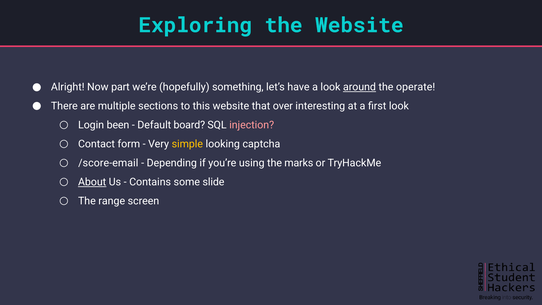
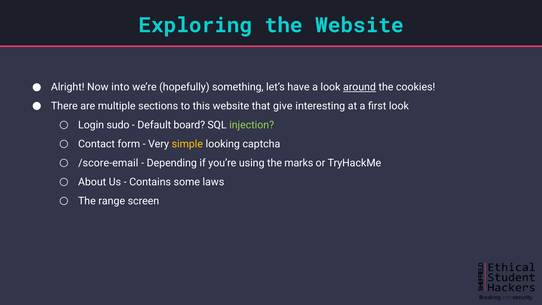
part: part -> into (120, 87)
operate: operate -> cookies (416, 87)
over: over -> give (283, 106)
been: been -> sudo (118, 125)
injection colour: pink -> light green (252, 125)
About underline: present -> none (92, 182)
slide: slide -> laws (213, 182)
